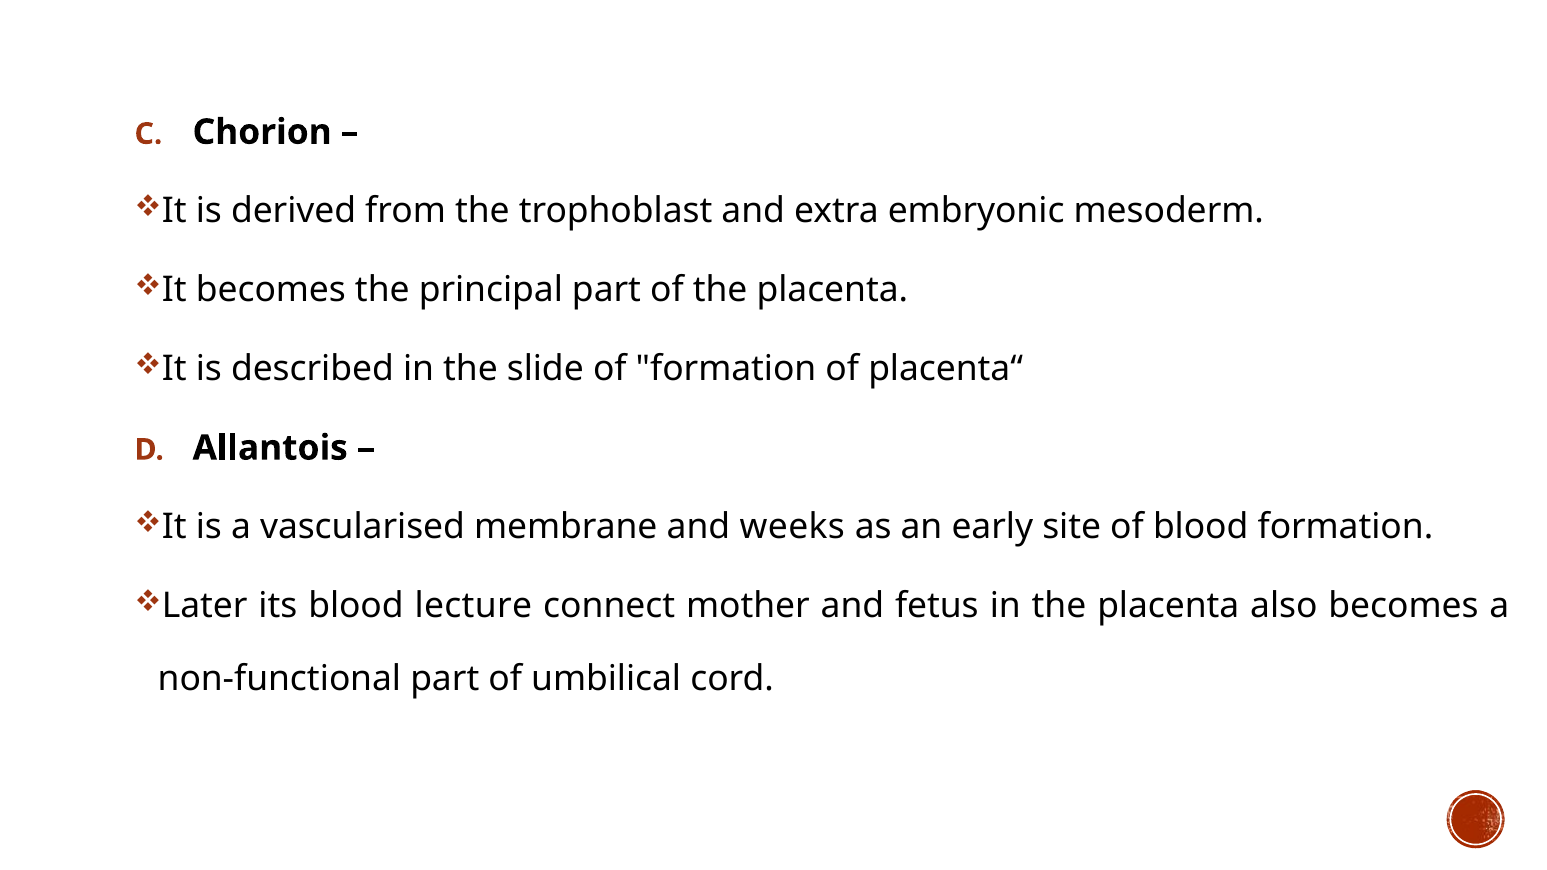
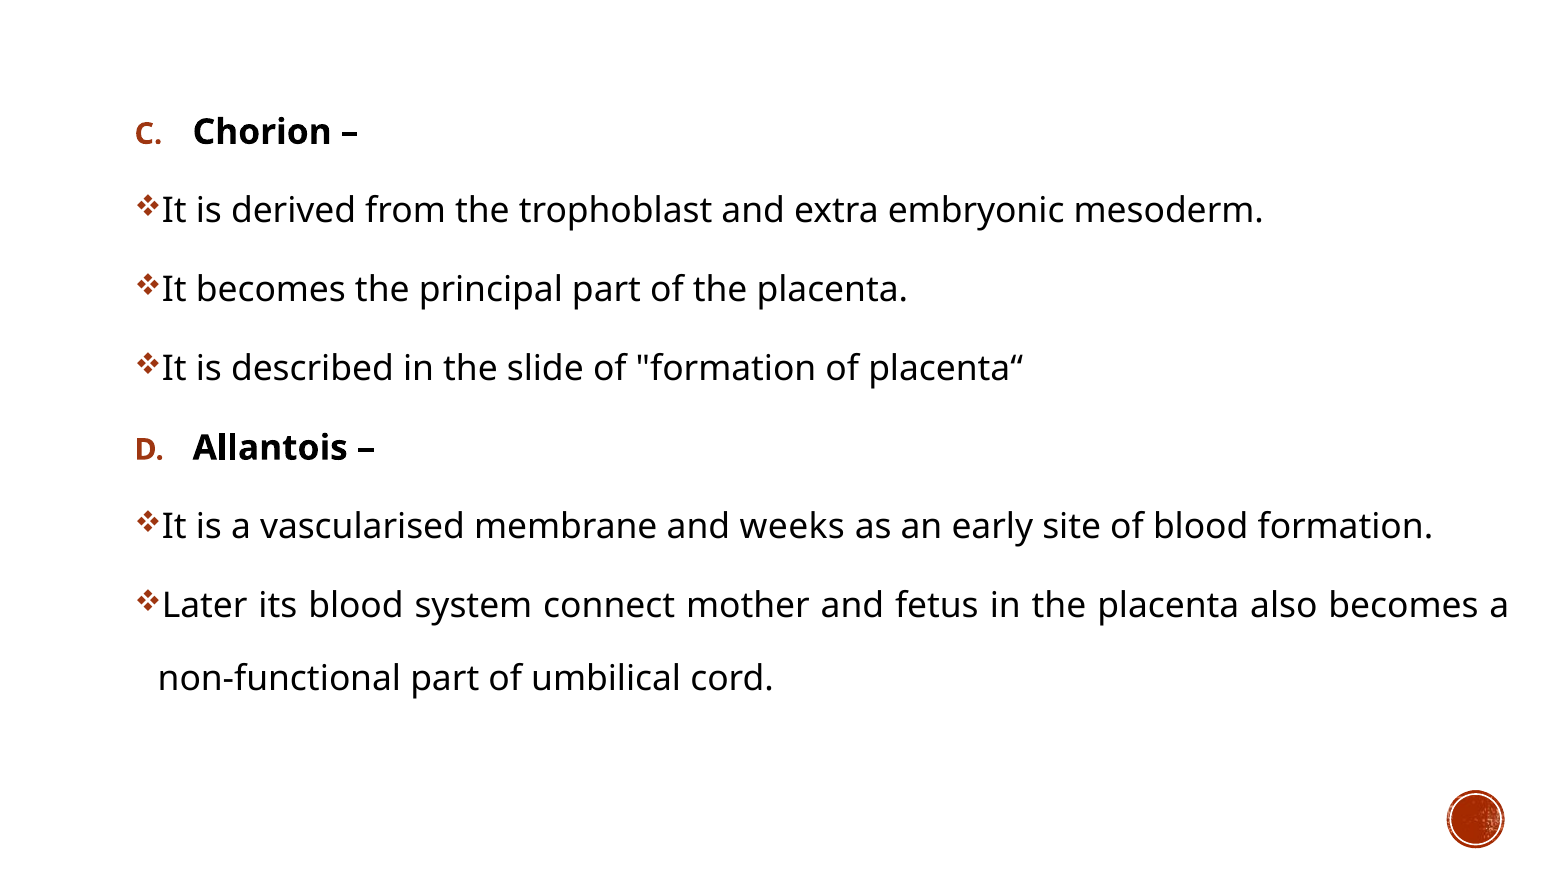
lecture: lecture -> system (473, 606)
